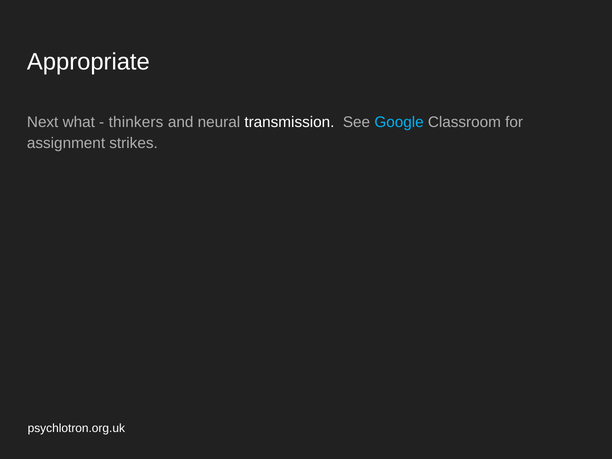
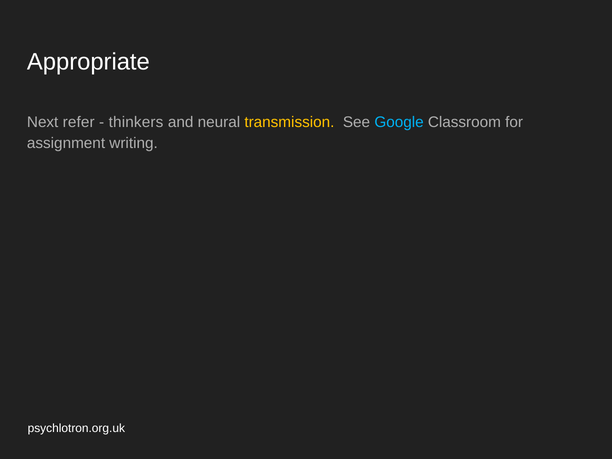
what: what -> refer (79, 122)
transmission colour: white -> yellow (289, 122)
strikes: strikes -> writing (134, 143)
